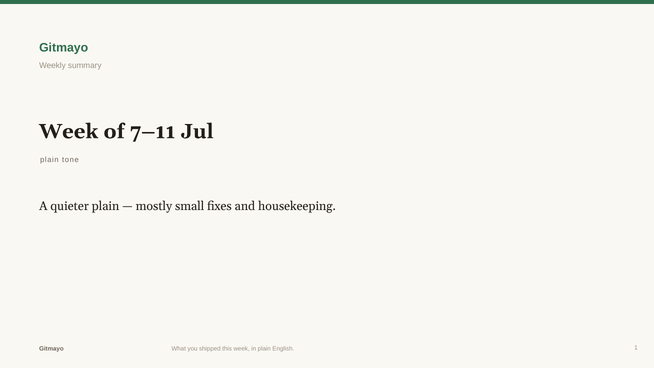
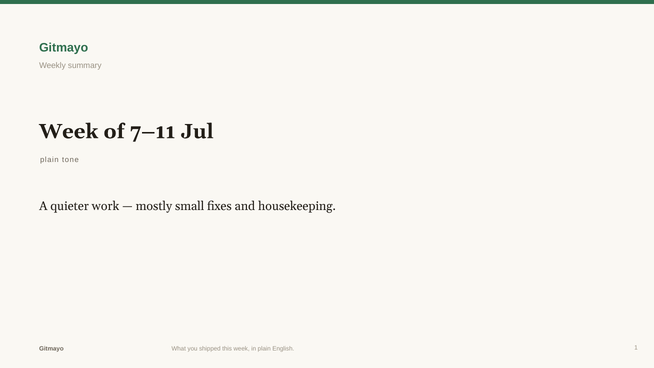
quieter plain: plain -> work (106, 206)
